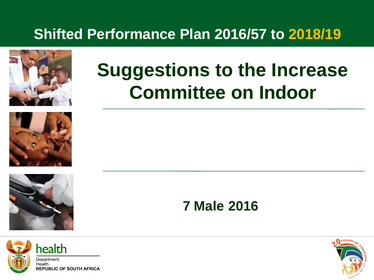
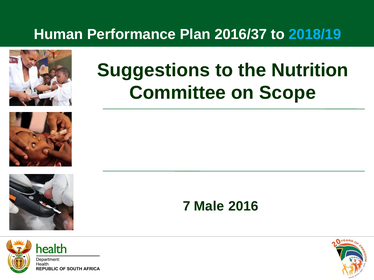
Shifted: Shifted -> Human (58, 34)
2016/57: 2016/57 -> 2016/37 (241, 34)
2018/19 colour: yellow -> light blue (315, 34)
Increase: Increase -> Nutrition (310, 70)
Indoor: Indoor -> Scope (288, 93)
